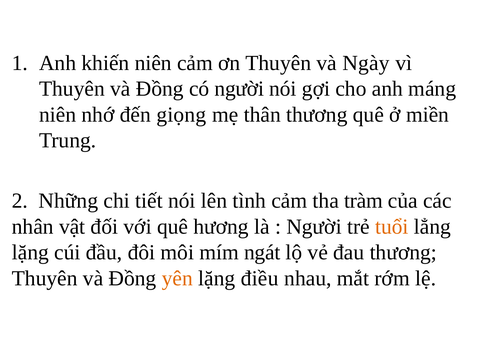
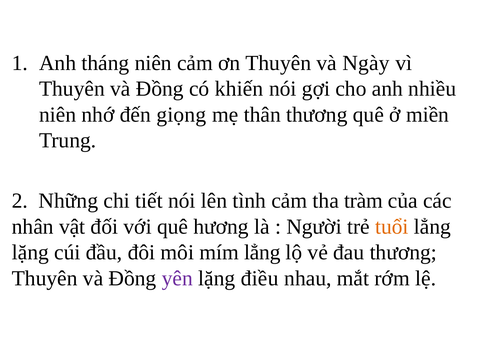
khiến: khiến -> tháng (105, 63)
có người: người -> khiến (239, 89)
máng: máng -> nhiều (432, 89)
mím ngát: ngát -> lẳng (262, 252)
yên colour: orange -> purple (177, 278)
